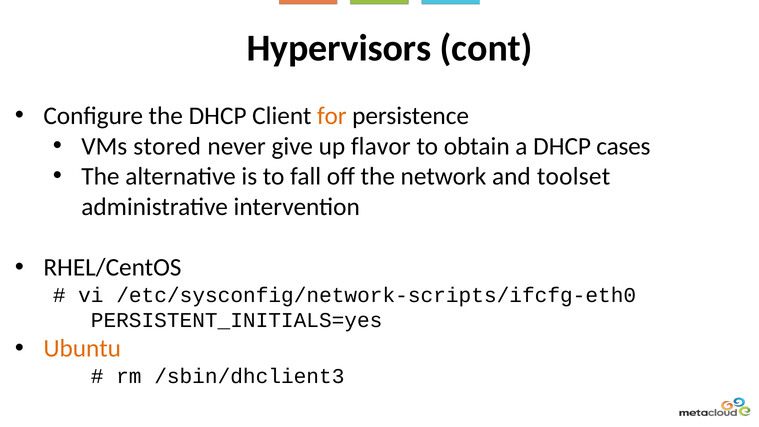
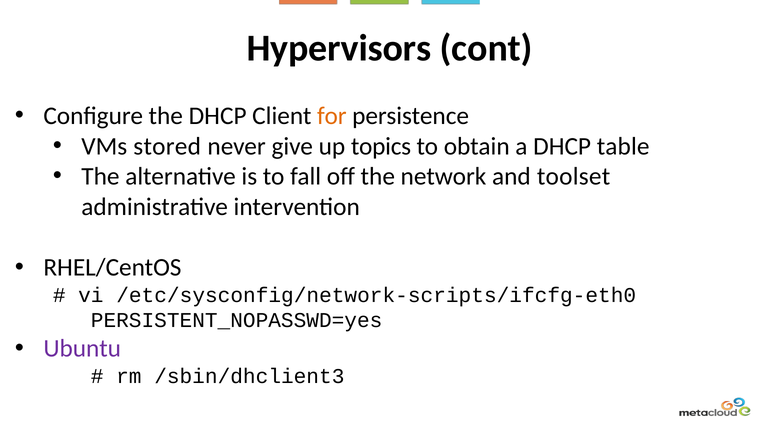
flavor: flavor -> topics (381, 146)
cases: cases -> table (623, 146)
PERSISTENT_INITIALS=yes: PERSISTENT_INITIALS=yes -> PERSISTENT_NOPASSWD=yes (237, 320)
Ubuntu colour: orange -> purple (82, 349)
